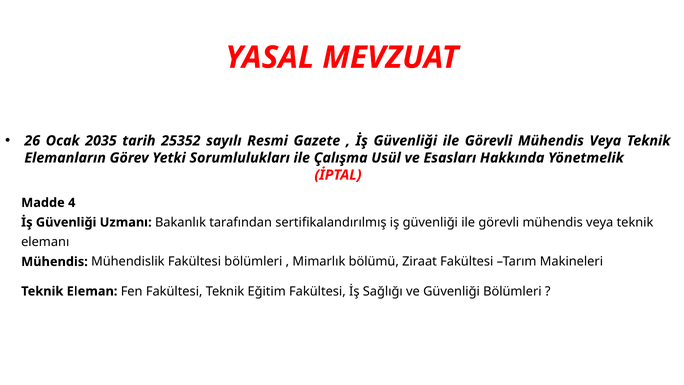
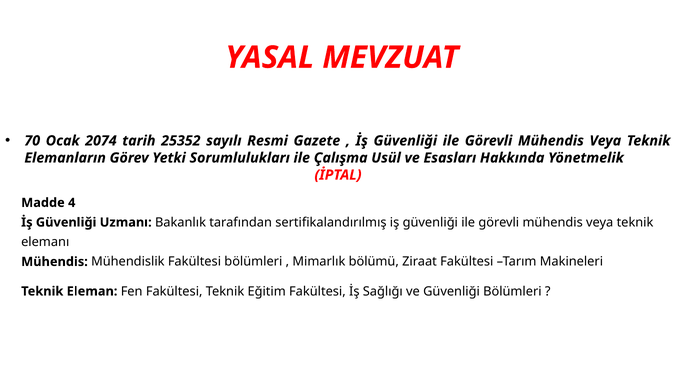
26: 26 -> 70 (32, 141)
2035: 2035 -> 2074 (101, 141)
